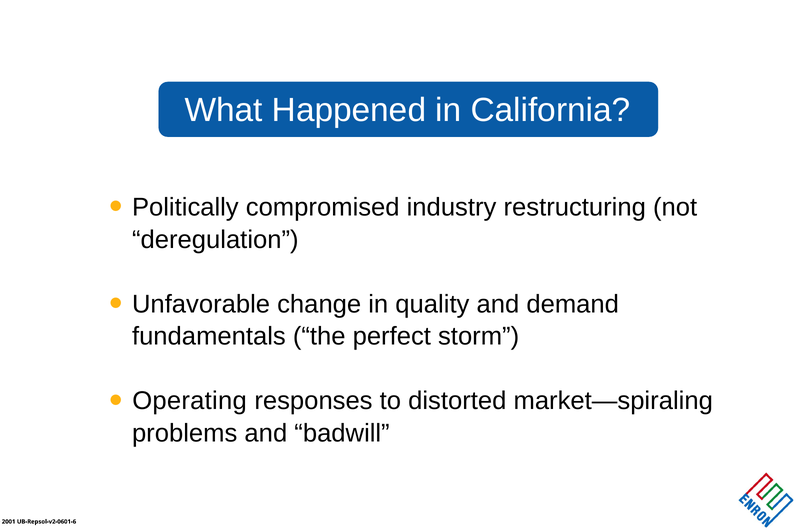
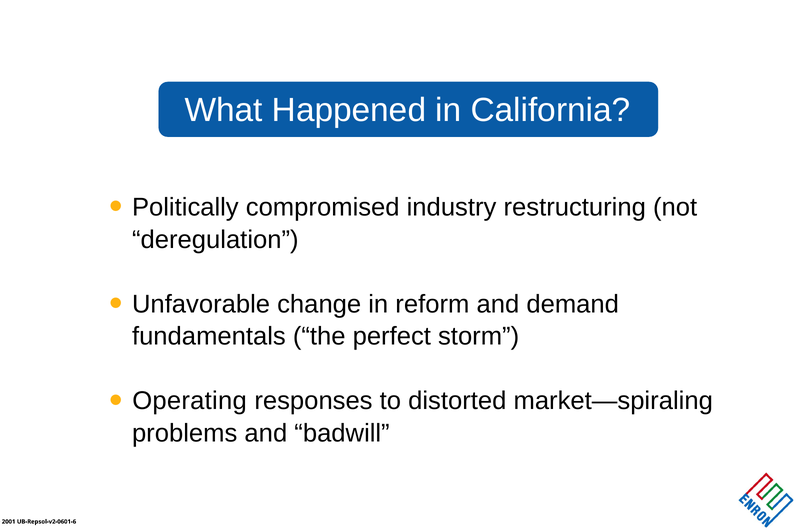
quality: quality -> reform (432, 304)
